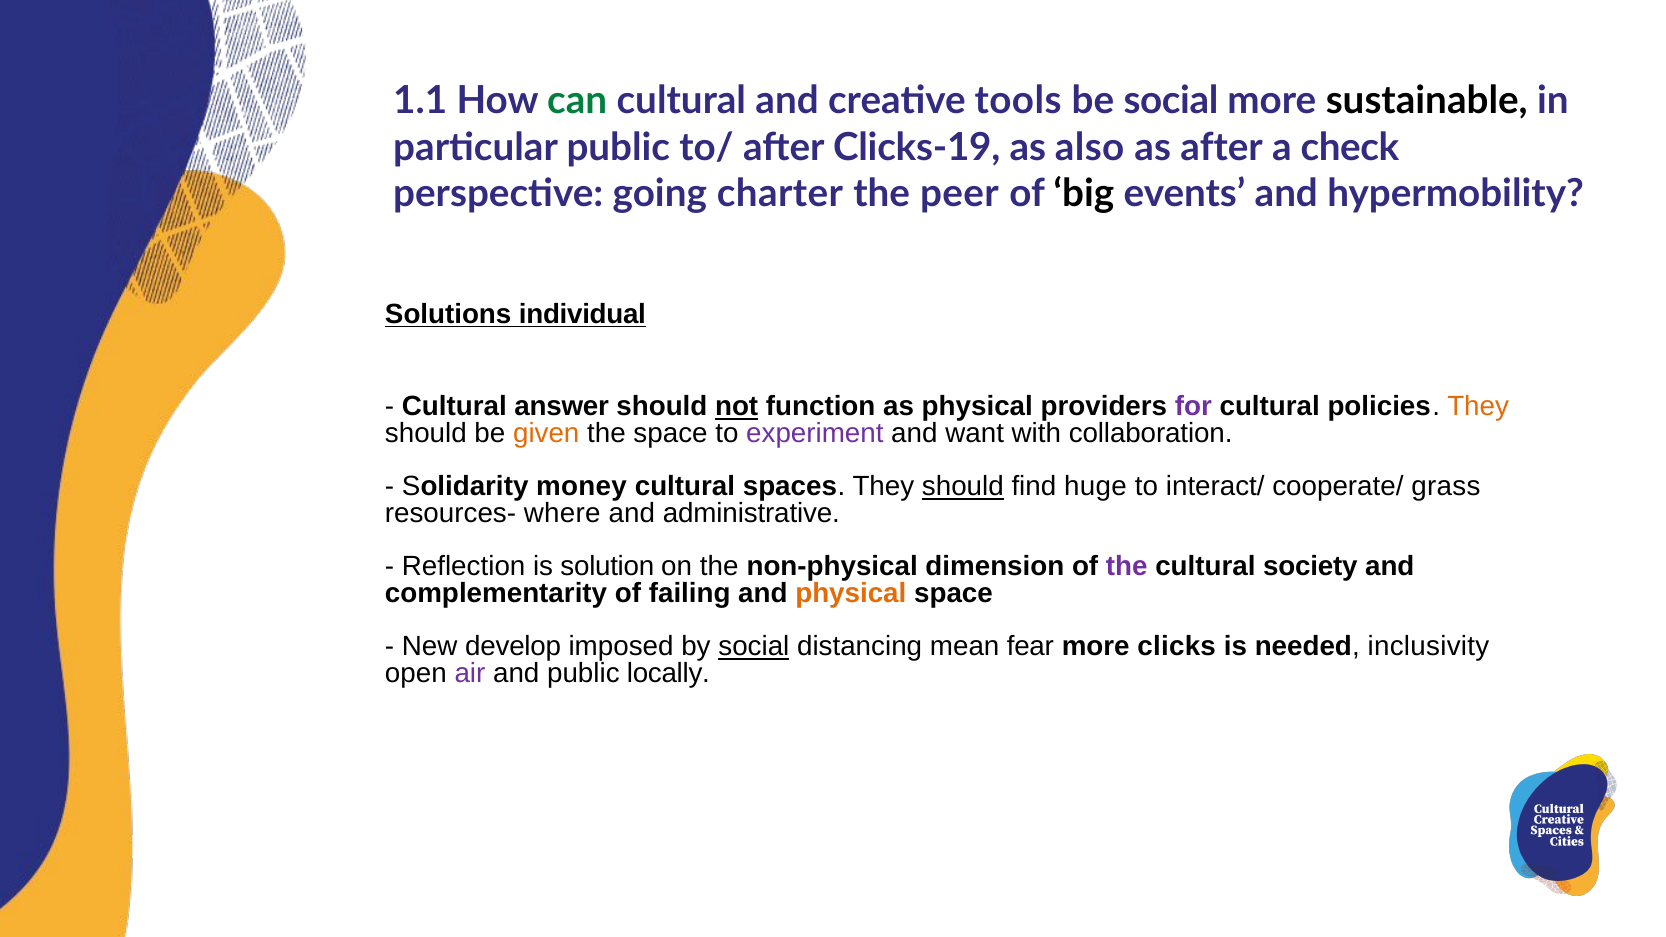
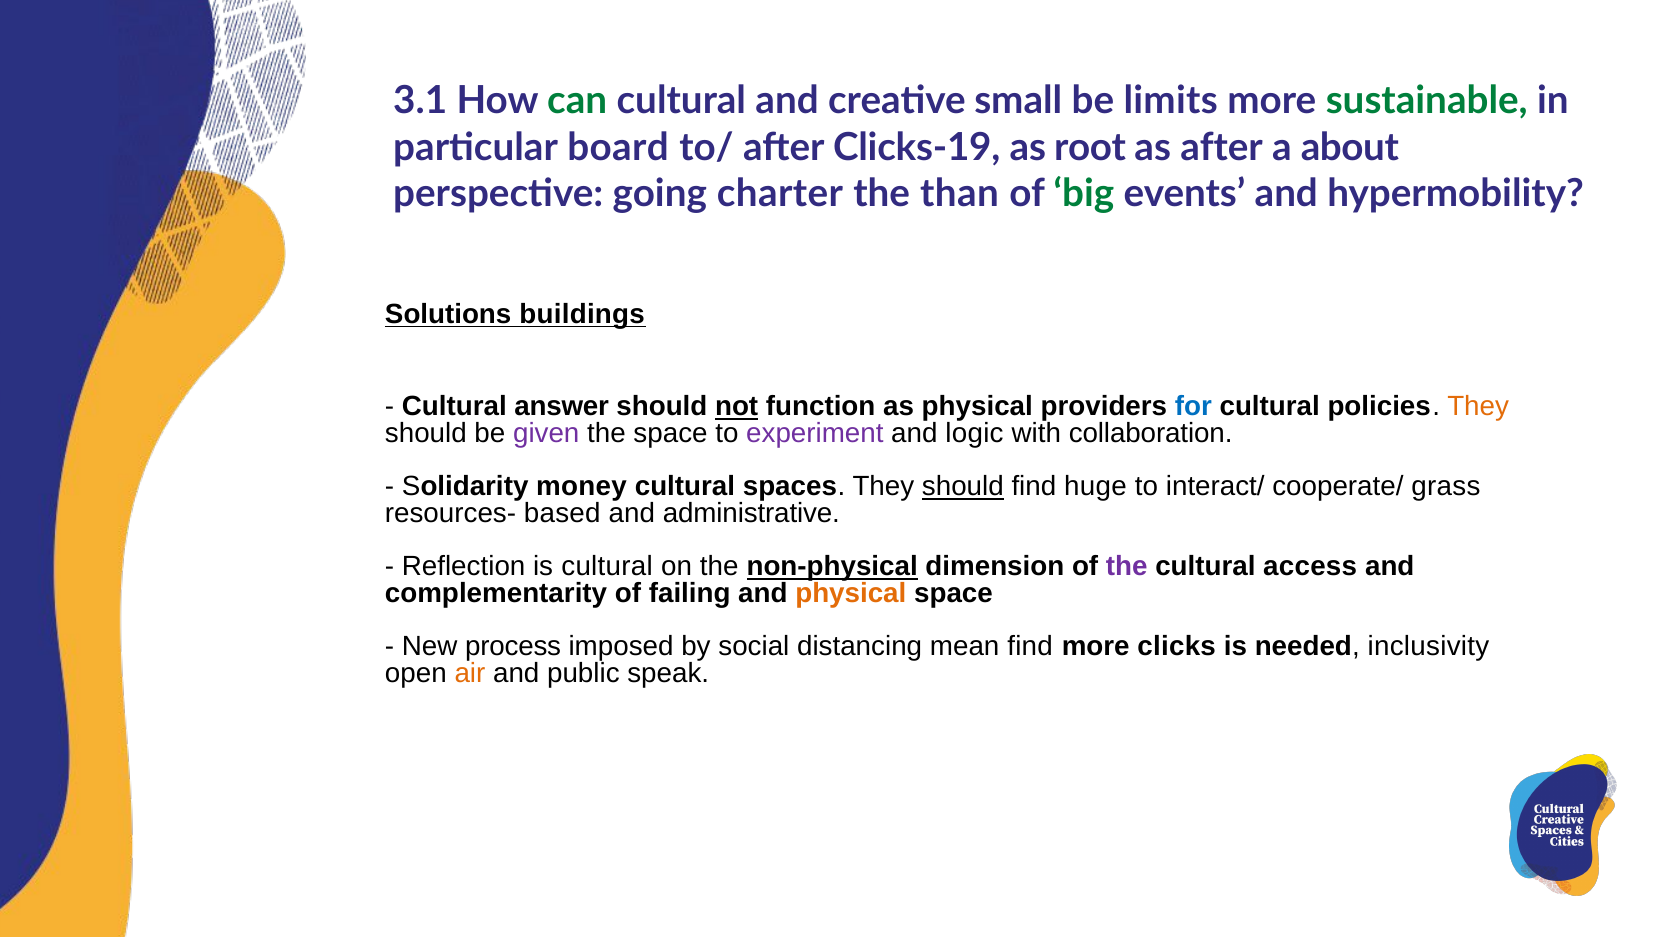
1.1: 1.1 -> 3.1 (420, 101)
tools: tools -> small (1018, 101)
be social: social -> limits (1171, 101)
sustainable colour: black -> green (1427, 101)
particular public: public -> board (618, 147)
also: also -> root (1090, 147)
check: check -> about (1350, 147)
peer: peer -> than (960, 194)
big colour: black -> green (1084, 194)
individual: individual -> buildings (582, 314)
for colour: purple -> blue (1193, 407)
given colour: orange -> purple (546, 433)
want: want -> logic (975, 433)
where: where -> based (562, 514)
is solution: solution -> cultural (607, 567)
non-physical underline: none -> present (832, 567)
society: society -> access (1310, 567)
develop: develop -> process (513, 647)
social underline: present -> none (754, 647)
mean fear: fear -> find (1030, 647)
air colour: purple -> orange (470, 674)
locally: locally -> speak (668, 674)
